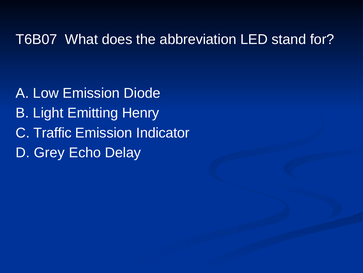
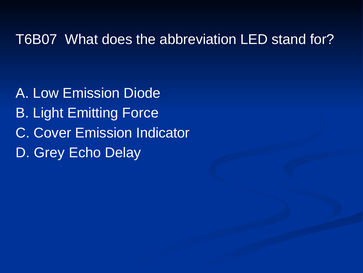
Henry: Henry -> Force (140, 113)
Traffic: Traffic -> Cover (53, 133)
